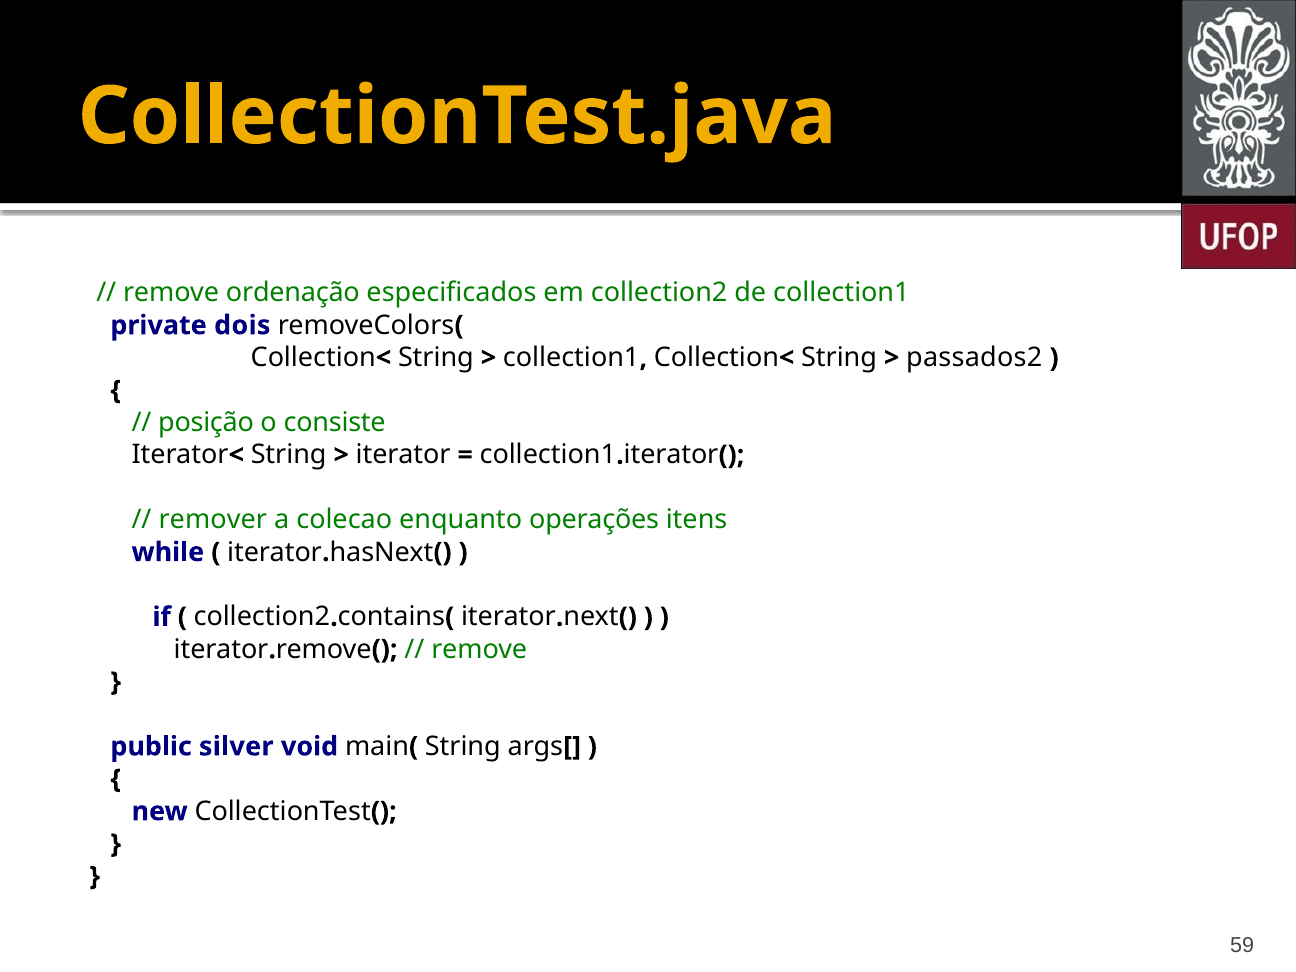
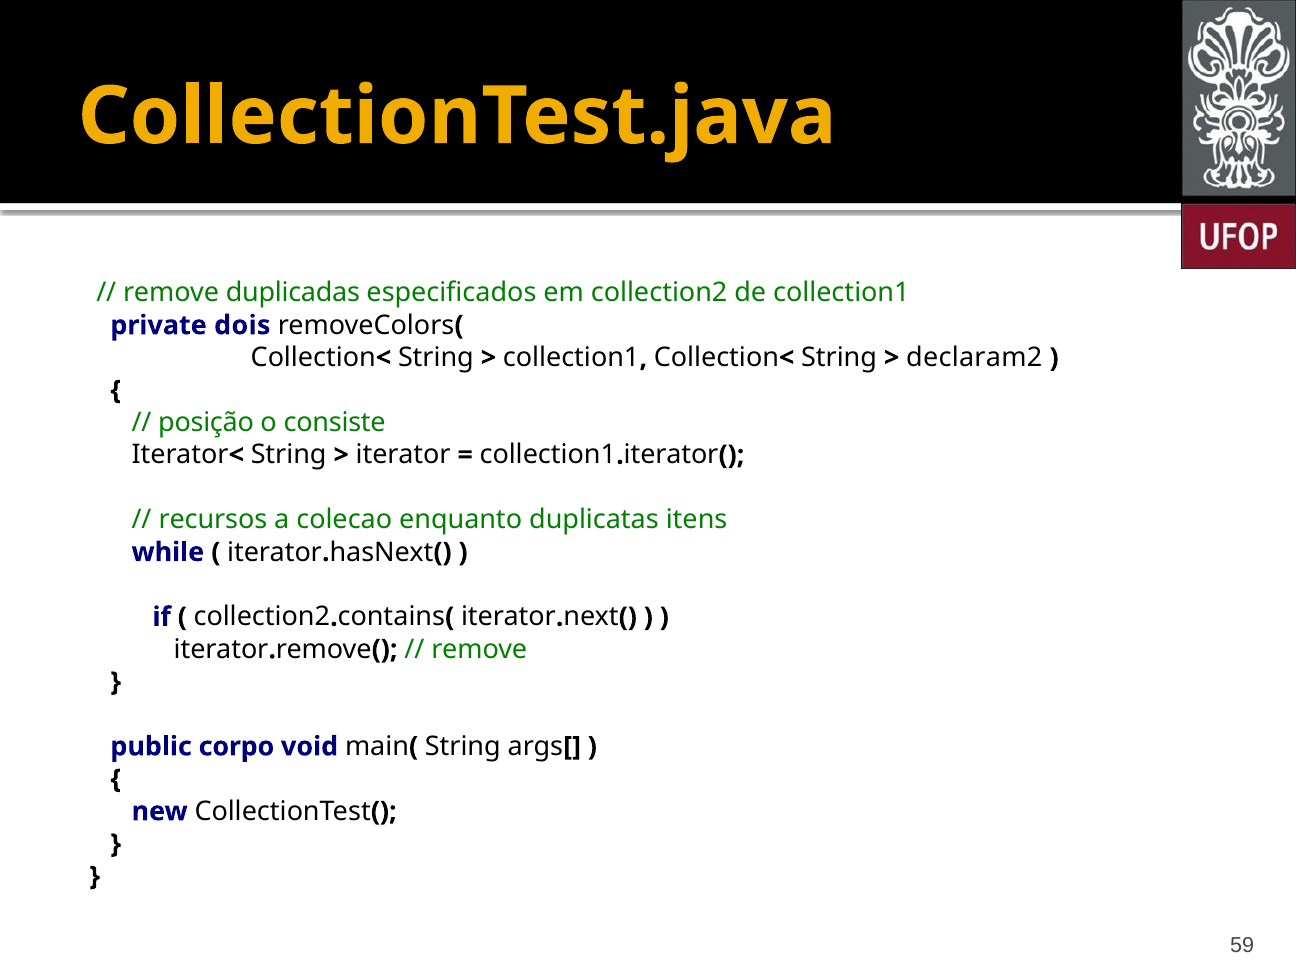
ordenação: ordenação -> duplicadas (293, 293)
passados2: passados2 -> declaram2 (974, 358)
remover: remover -> recursos (213, 520)
operações: operações -> duplicatas (594, 520)
silver: silver -> corpo (237, 747)
